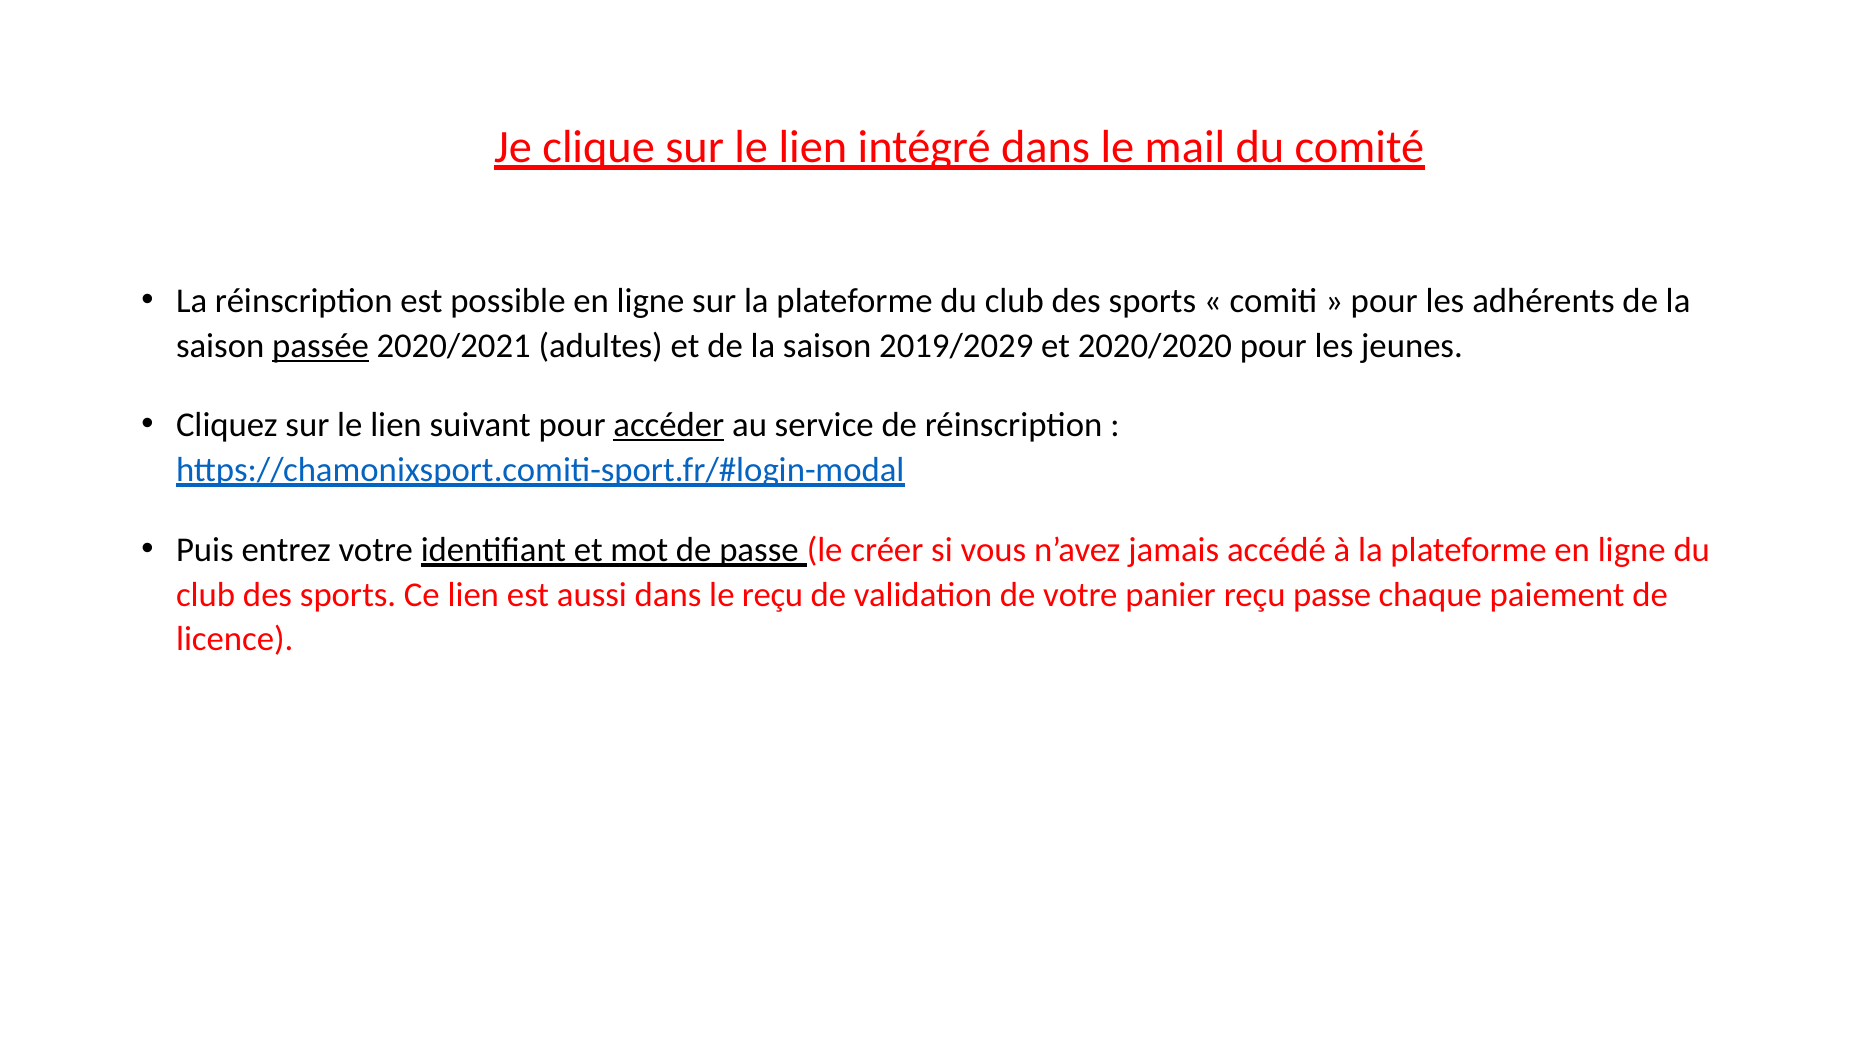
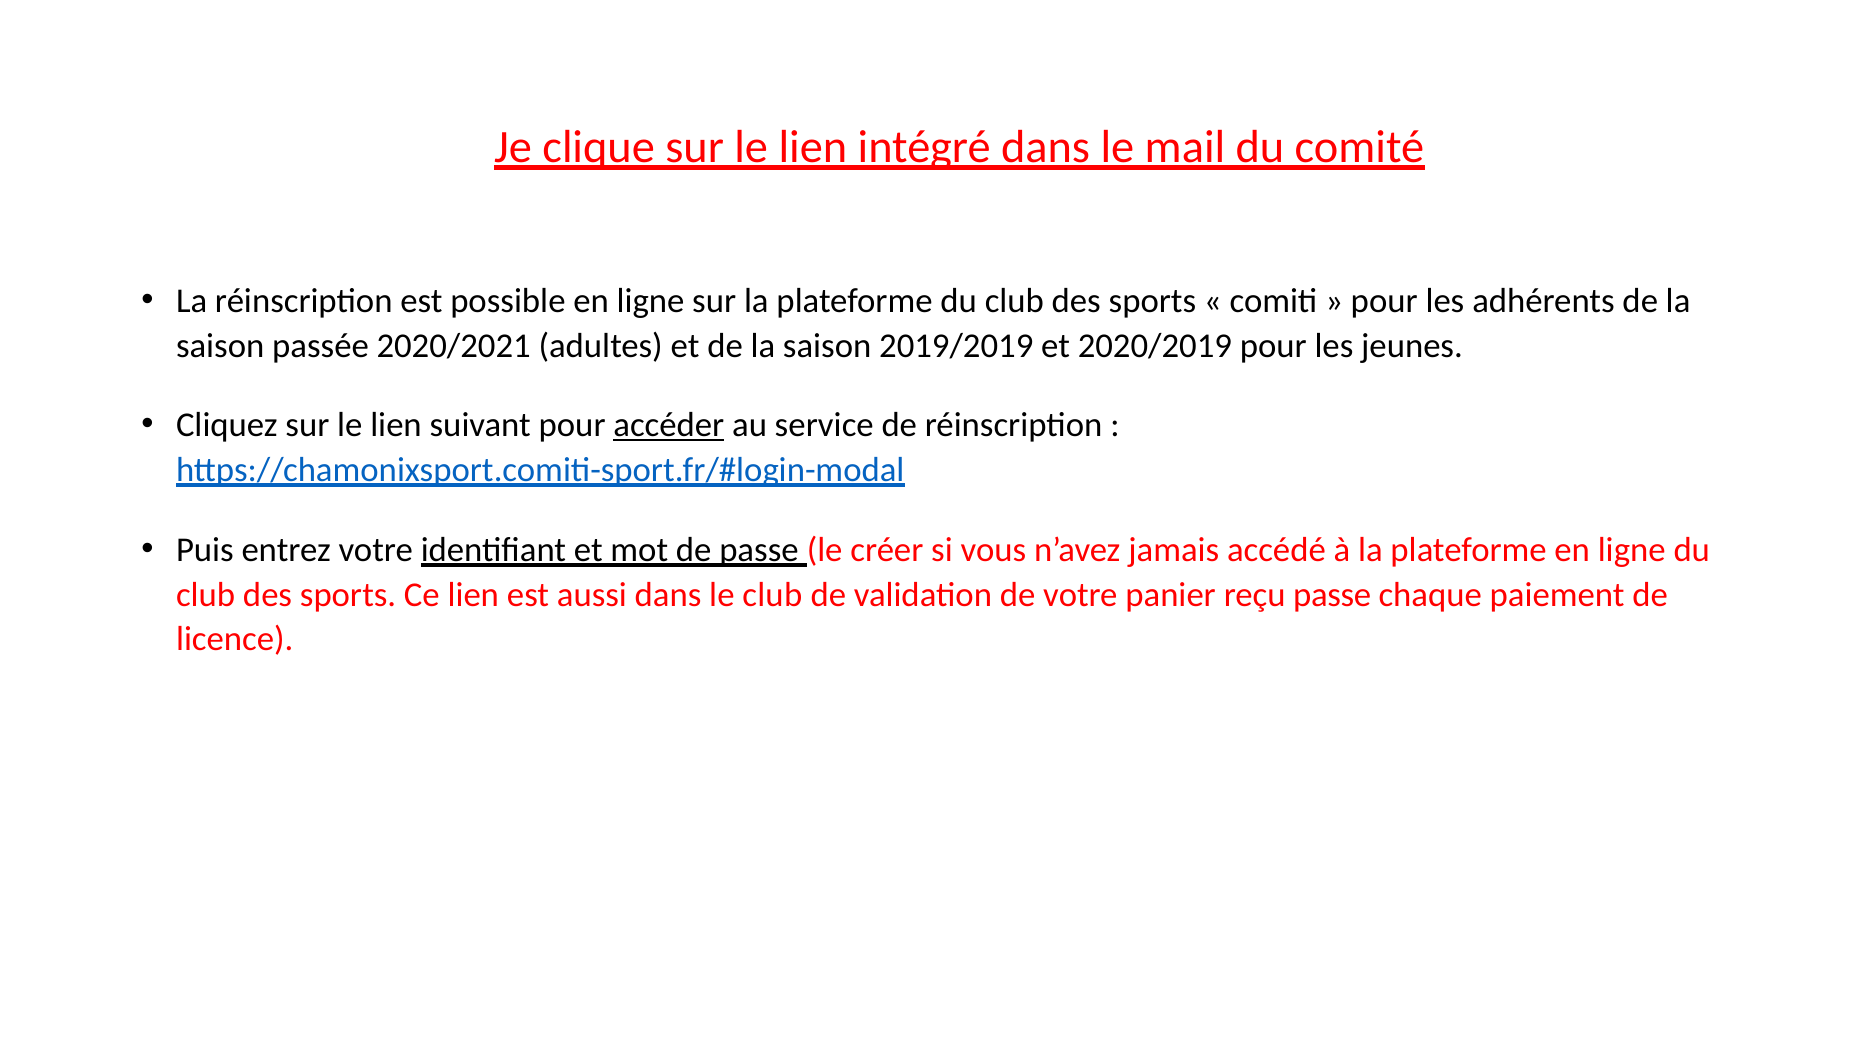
passée underline: present -> none (321, 346)
2019/2029: 2019/2029 -> 2019/2019 (956, 346)
2020/2020: 2020/2020 -> 2020/2019 (1155, 346)
le reçu: reçu -> club (772, 595)
